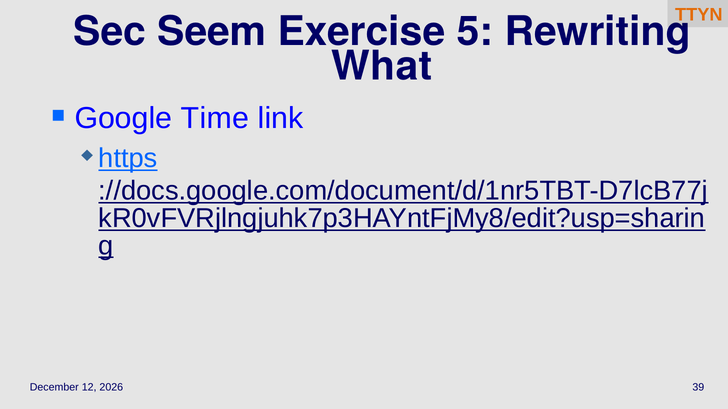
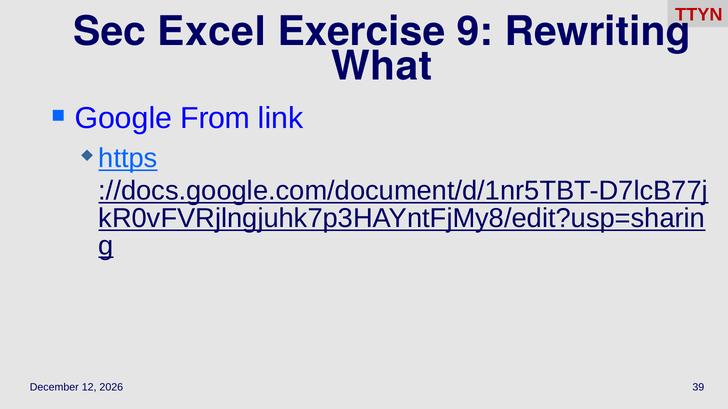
TTYN colour: orange -> red (699, 15)
Seem: Seem -> Excel (212, 32)
5: 5 -> 9 (475, 32)
Time: Time -> From (215, 119)
